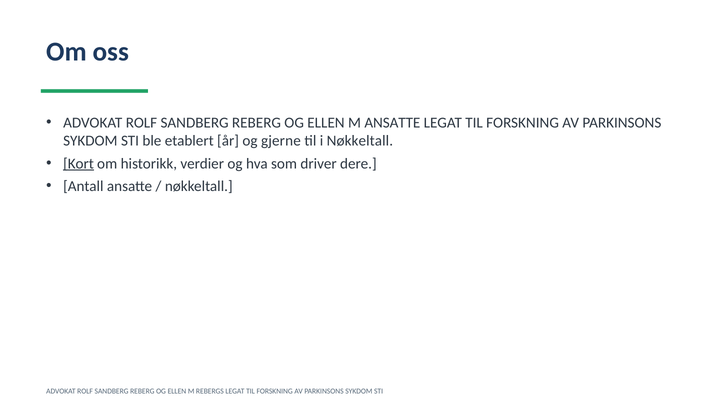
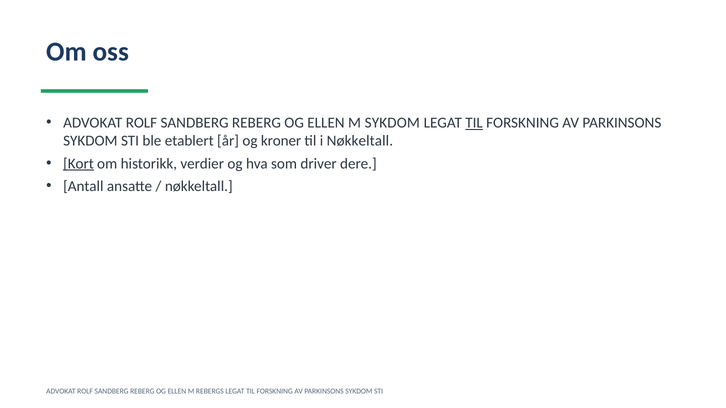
M ANSATTE: ANSATTE -> SYKDOM (392, 123)
TIL underline: none -> present (474, 123)
gjerne: gjerne -> kroner (281, 141)
